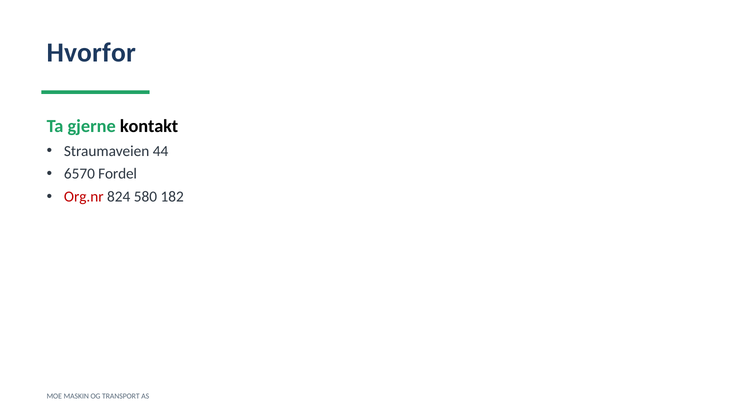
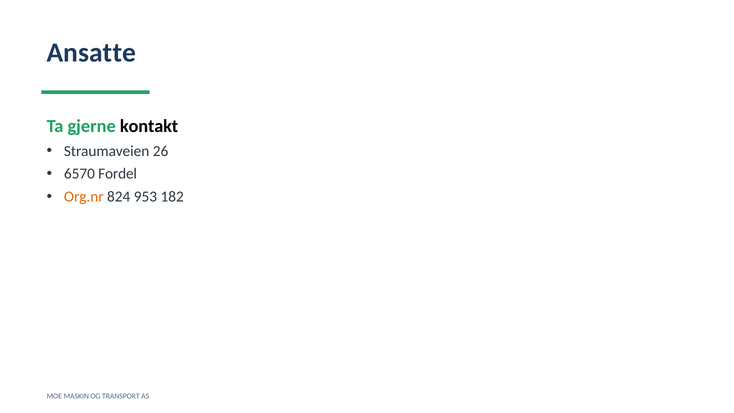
Hvorfor: Hvorfor -> Ansatte (91, 52)
44: 44 -> 26 (161, 151)
Org.nr colour: red -> orange (84, 197)
580: 580 -> 953 (145, 197)
